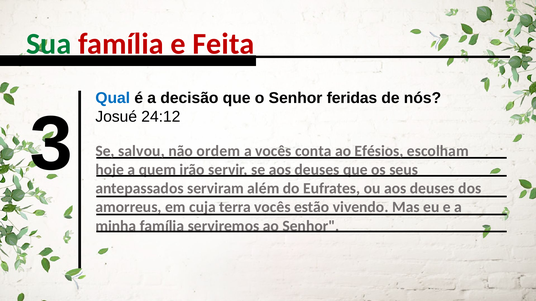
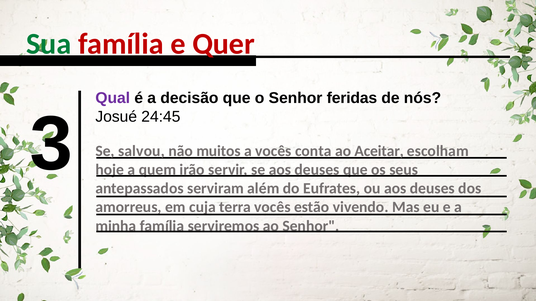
Feita: Feita -> Quer (224, 44)
Qual colour: blue -> purple (113, 98)
ordem: ordem -> muitos (219, 151)
Efésios: Efésios -> Aceitar (379, 151)
24:12: 24:12 -> 24:45 (161, 117)
